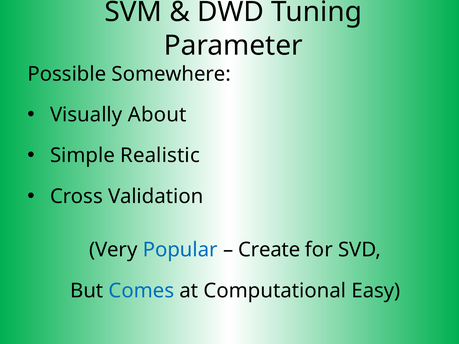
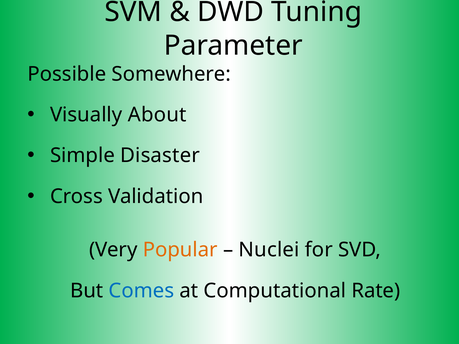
Realistic: Realistic -> Disaster (160, 156)
Popular colour: blue -> orange (180, 250)
Create: Create -> Nuclei (269, 250)
Easy: Easy -> Rate (376, 291)
